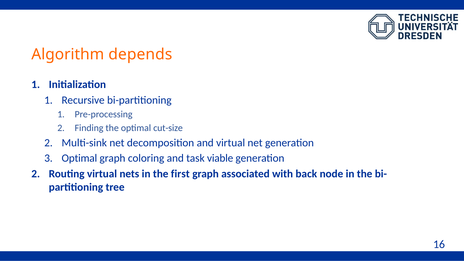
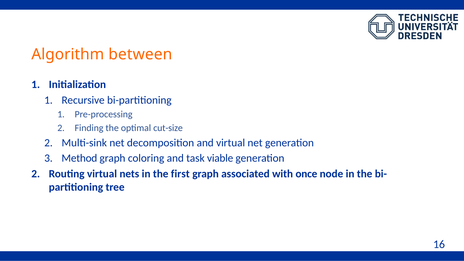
depends: depends -> between (140, 54)
Optimal: Optimal -> Method (79, 158)
back: back -> once (306, 174)
